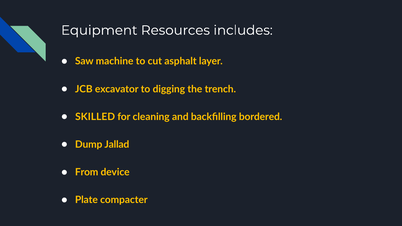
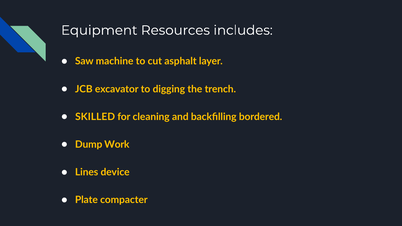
Jallad: Jallad -> Work (117, 145)
From: From -> Lines (87, 172)
